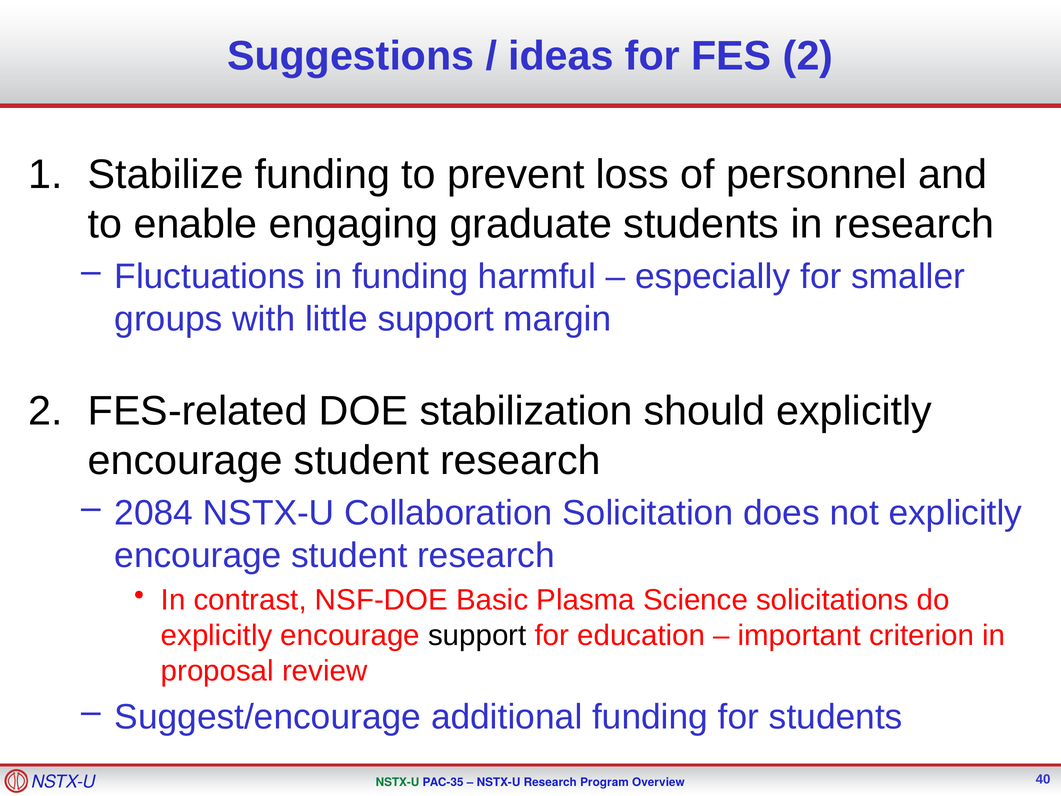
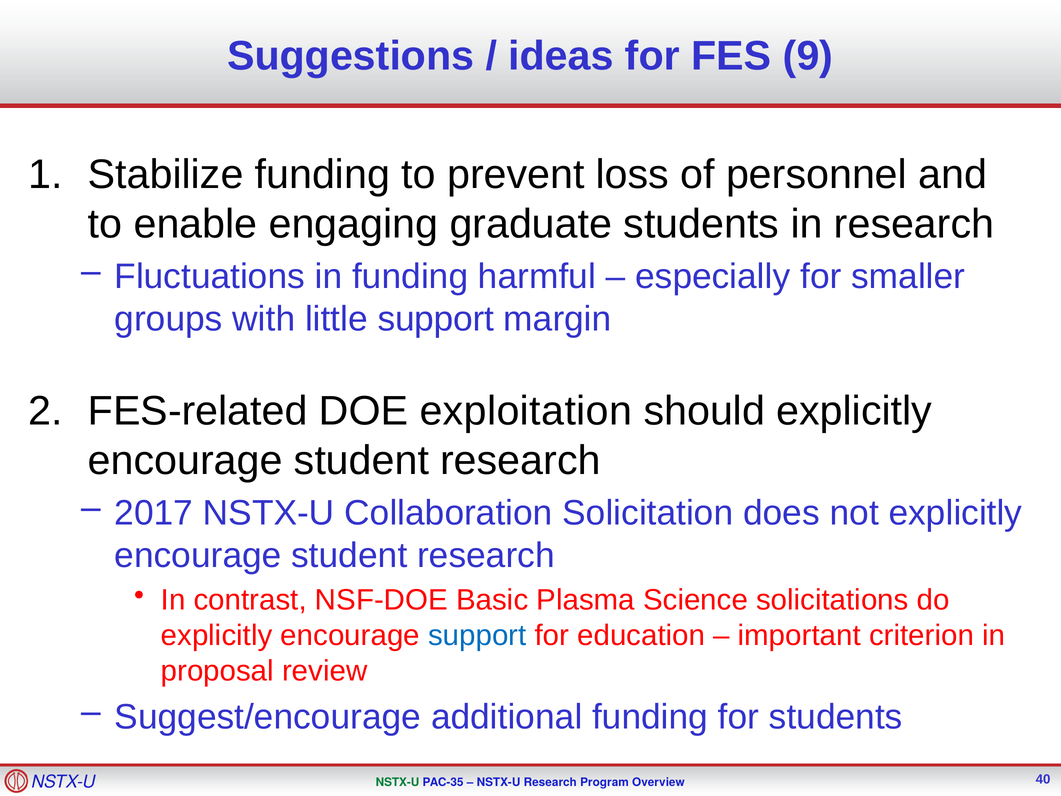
FES 2: 2 -> 9 (808, 56)
stabilization: stabilization -> exploitation (526, 411)
2084: 2084 -> 2017 (154, 513)
support colour: black -> blue (477, 635)
